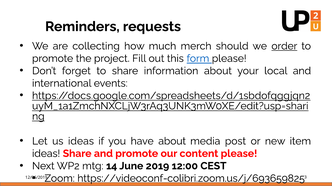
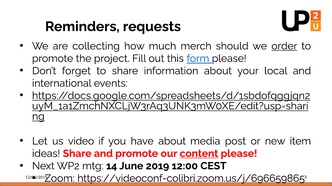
us ideas: ideas -> video (81, 142)
content underline: none -> present (199, 154)
https://videoconf-colibri.zoom.us/j/693659825: https://videoconf-colibri.zoom.us/j/693659825 -> https://videoconf-colibri.zoom.us/j/696659865 (191, 179)
